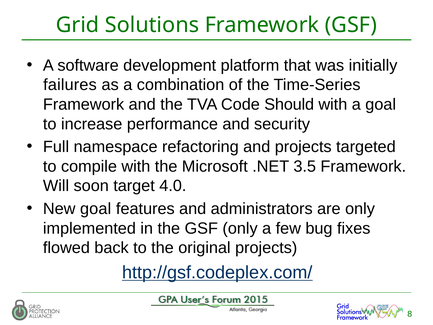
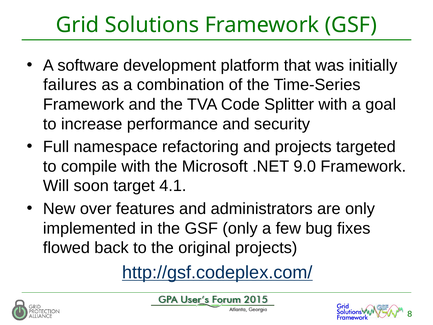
Should: Should -> Splitter (289, 104)
3.5: 3.5 -> 9.0 (305, 166)
4.0: 4.0 -> 4.1 (173, 186)
New goal: goal -> over (96, 209)
